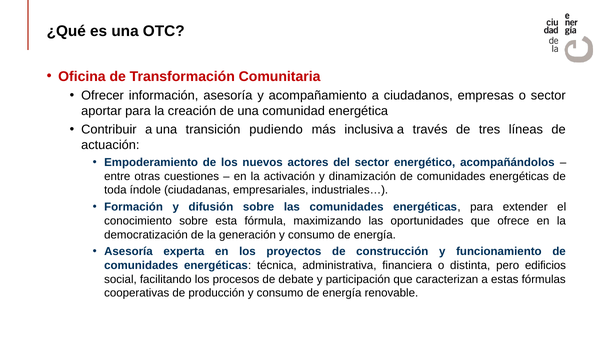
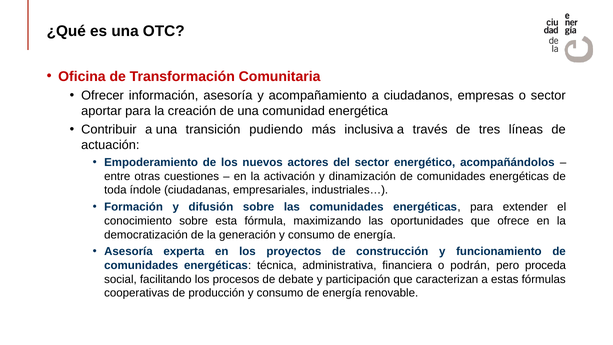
distinta: distinta -> podrán (470, 265)
edificios: edificios -> proceda (545, 265)
